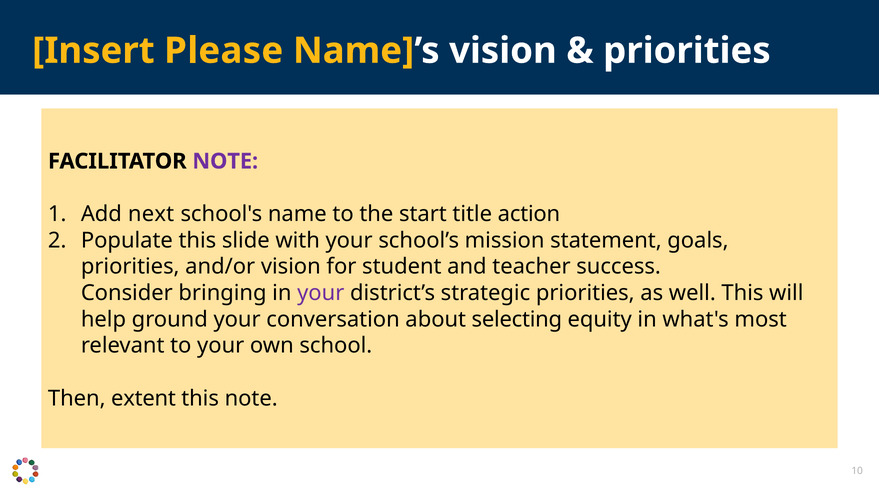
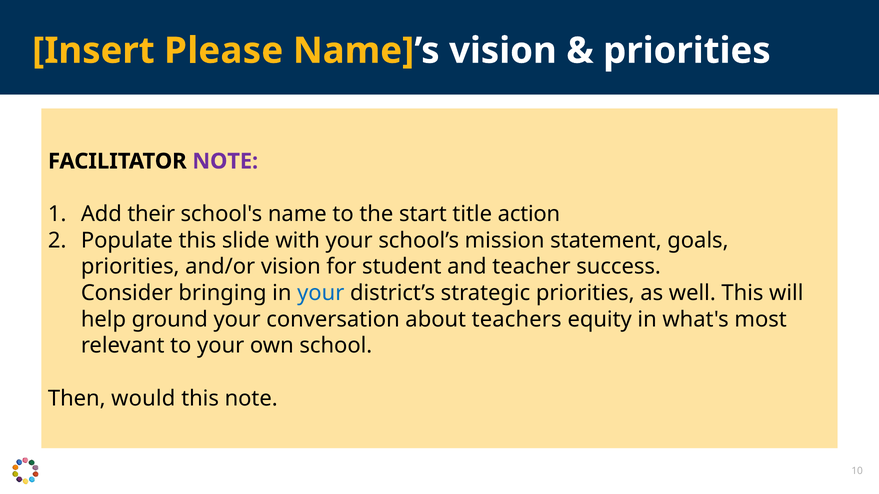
next: next -> their (151, 214)
your colour: purple -> blue (321, 293)
selecting: selecting -> teachers (517, 320)
extent: extent -> would (143, 399)
